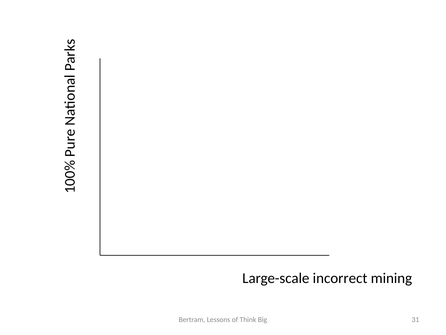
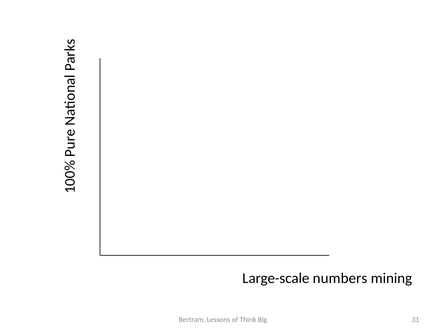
incorrect: incorrect -> numbers (340, 278)
